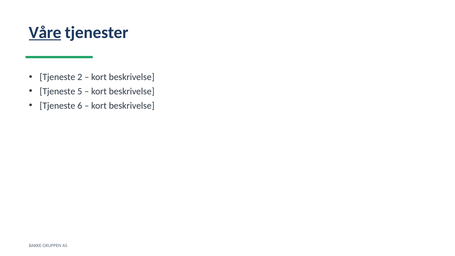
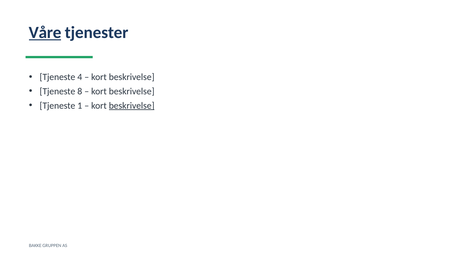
2: 2 -> 4 (80, 77)
5: 5 -> 8 (80, 91)
6: 6 -> 1 (80, 106)
beskrivelse underline: none -> present (132, 106)
